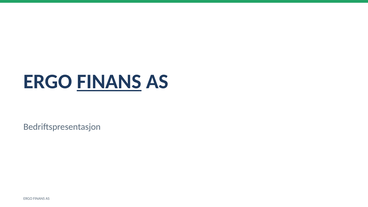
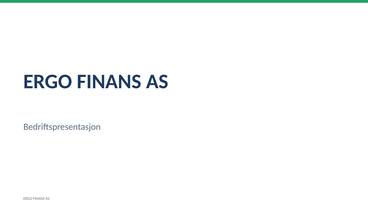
FINANS underline: present -> none (109, 82)
